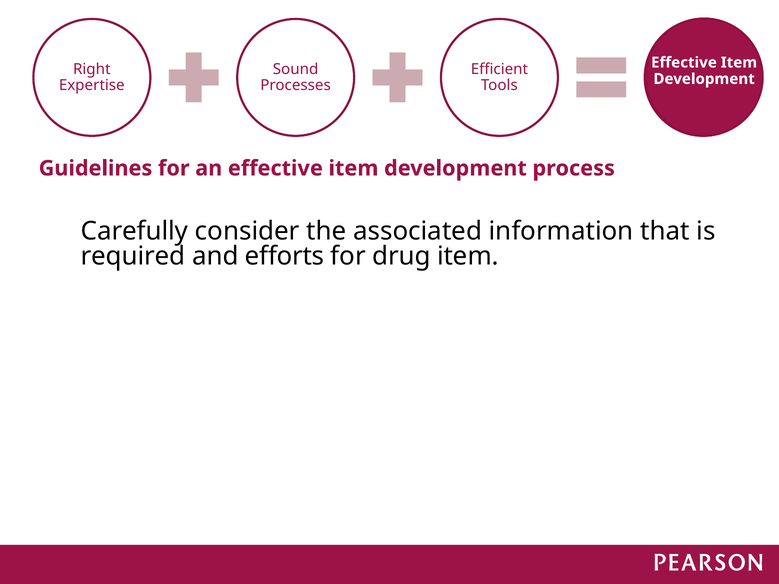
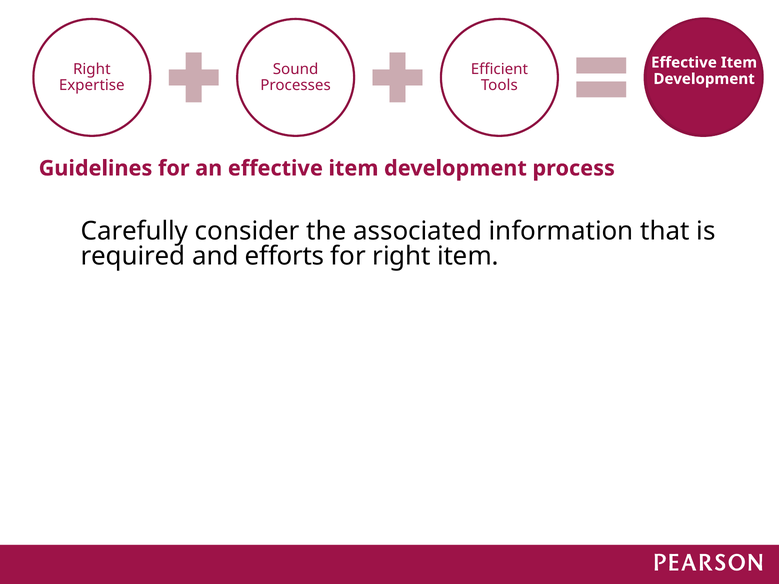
for drug: drug -> right (401, 256)
